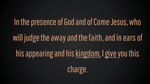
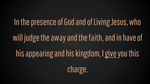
Come: Come -> Living (102, 22)
ears: ears -> have (129, 38)
kingdom underline: present -> none (88, 54)
